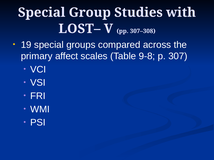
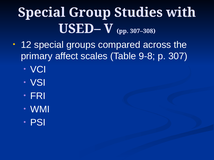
LOST–: LOST– -> USED– (80, 29)
19: 19 -> 12 (26, 45)
